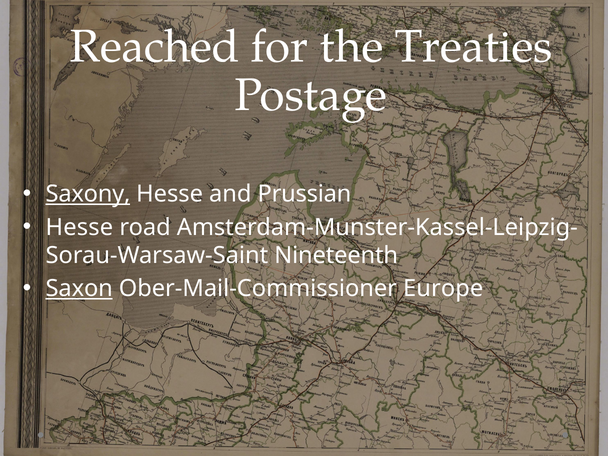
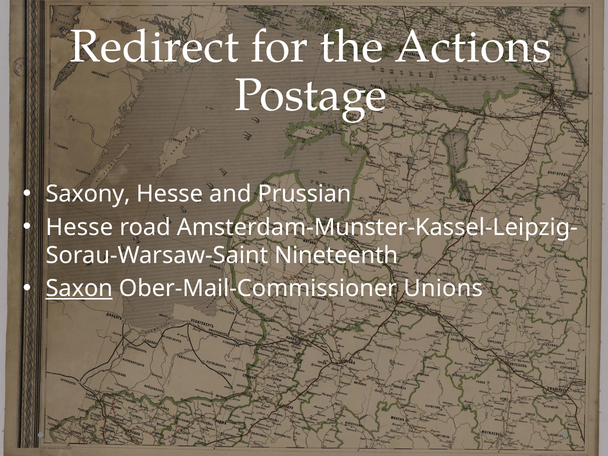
Reached: Reached -> Redirect (155, 46)
Treaties: Treaties -> Actions (473, 46)
Saxony underline: present -> none (88, 194)
Europe: Europe -> Unions (443, 289)
